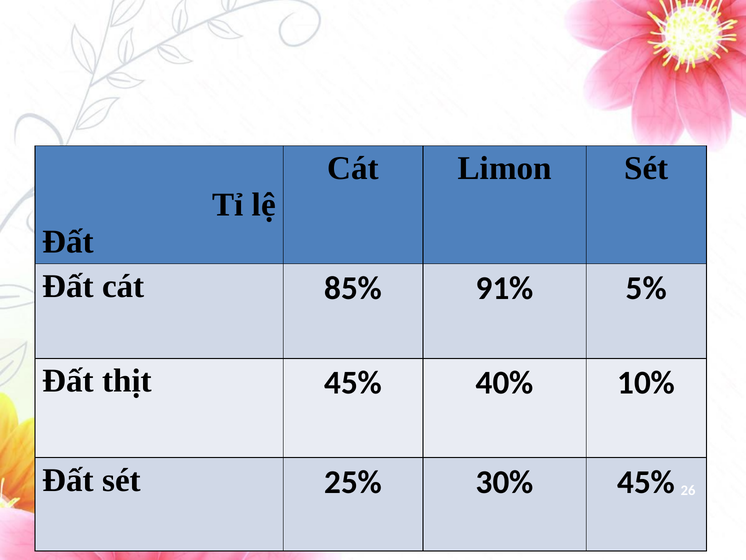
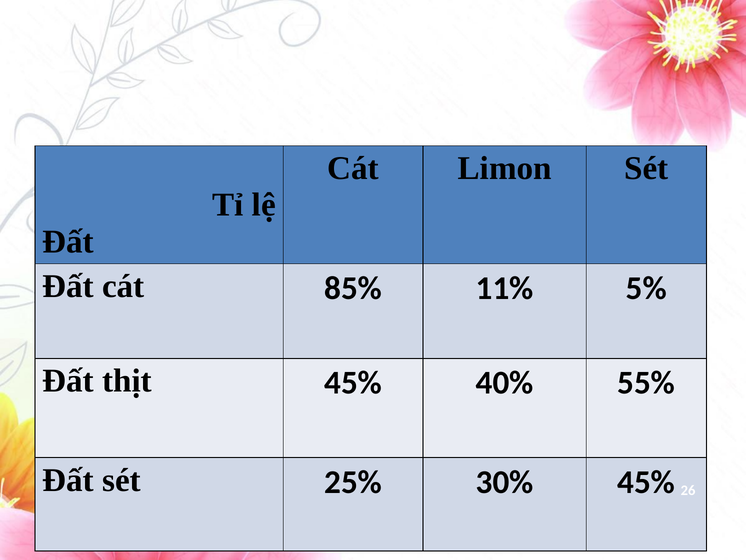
91%: 91% -> 11% (505, 288)
10%: 10% -> 55% (646, 383)
